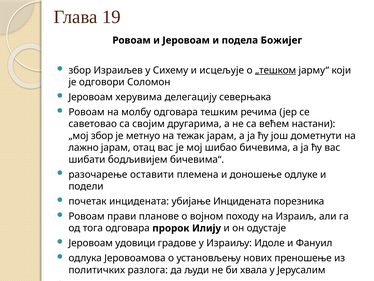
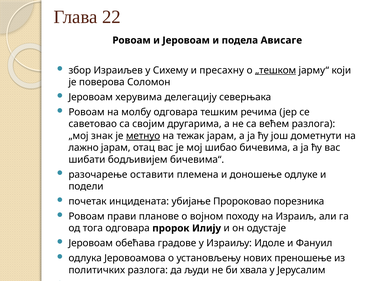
19: 19 -> 22 (111, 17)
Божијег: Божијег -> Ависаге (281, 40)
исцељује: исцељује -> пресахну (222, 70)
одговори: одговори -> поверова (102, 82)
већем настани: настани -> разлога (313, 124)
„мој збор: збор -> знак (102, 136)
метнуо underline: none -> present (143, 136)
убијање Инцидената: Инцидената -> Пророковао (242, 201)
удовици: удовици -> обећава (135, 243)
